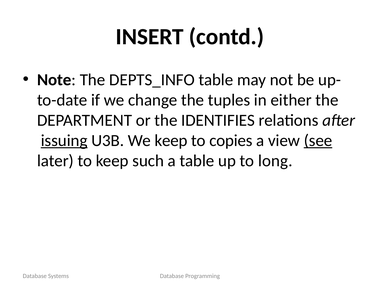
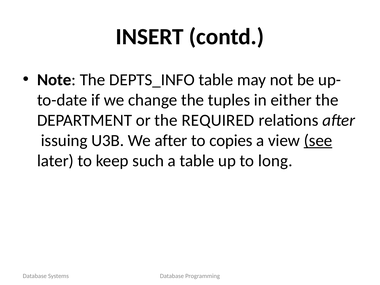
IDENTIFIES: IDENTIFIES -> REQUIRED (218, 120)
issuing underline: present -> none (64, 141)
We keep: keep -> after (171, 141)
